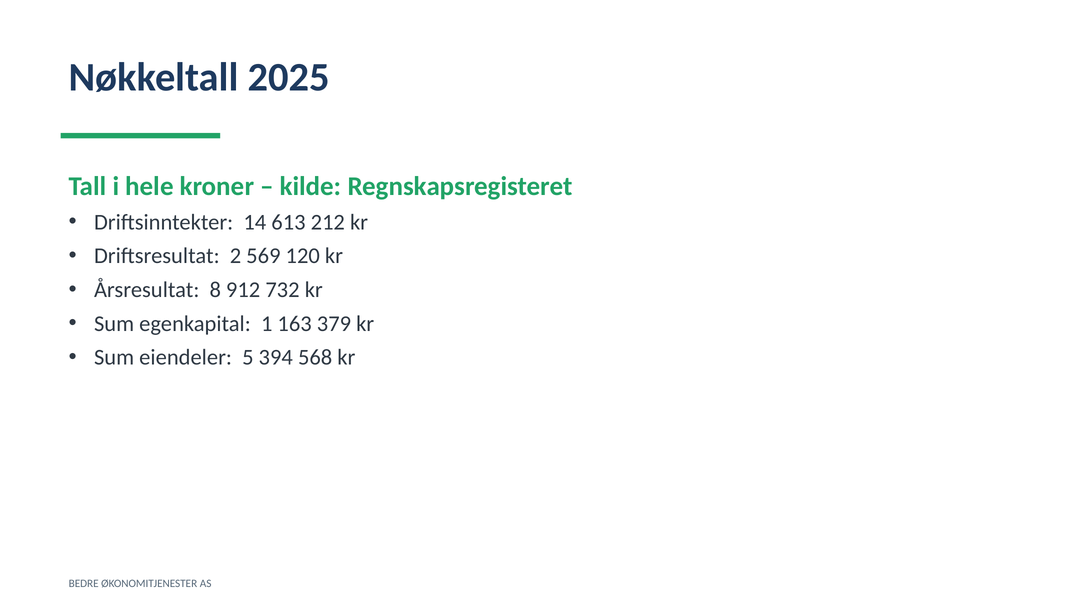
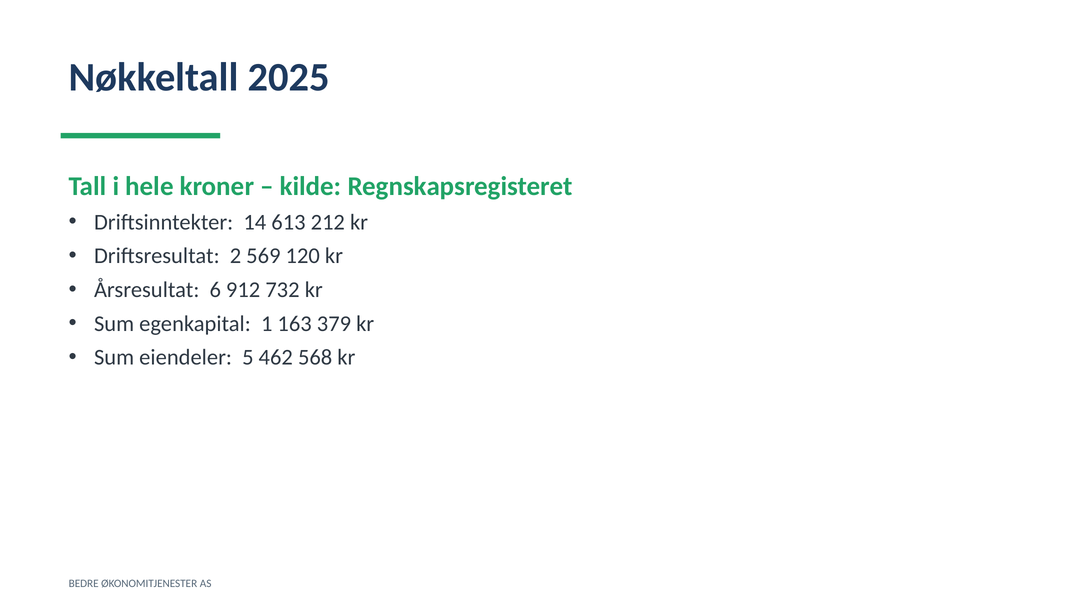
8: 8 -> 6 (215, 290)
394: 394 -> 462 (276, 357)
